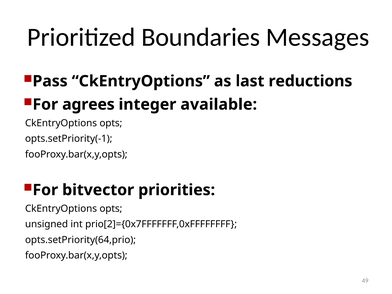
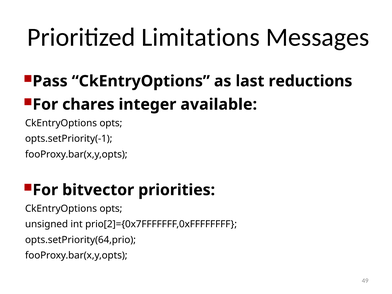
Boundaries: Boundaries -> Limitations (201, 37)
agrees: agrees -> chares (88, 104)
